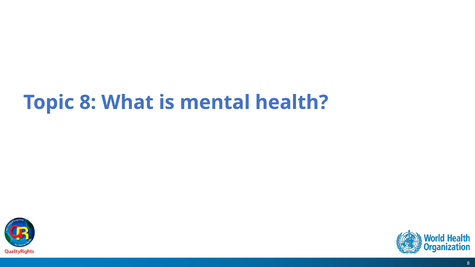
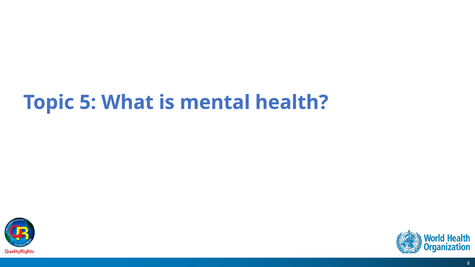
Topic 8: 8 -> 5 (88, 102)
